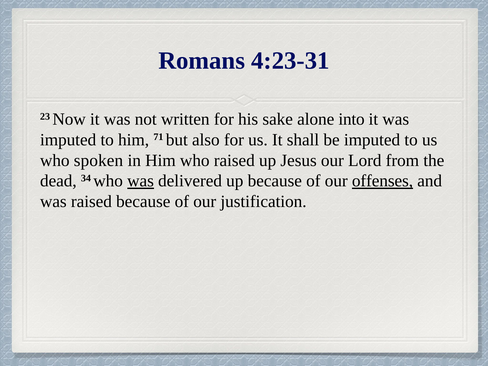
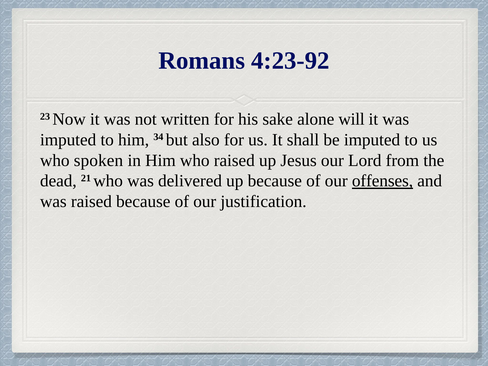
4:23-31: 4:23-31 -> 4:23-92 (290, 61)
into: into -> will (352, 119)
71: 71 -> 34 (158, 137)
34: 34 -> 21 (86, 178)
was underline: present -> none (141, 181)
